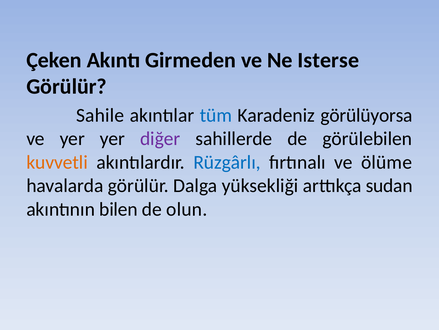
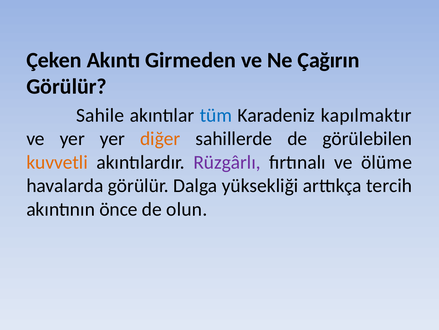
Isterse: Isterse -> Çağırın (329, 60)
görülüyorsa: görülüyorsa -> kapılmaktır (366, 115)
diğer colour: purple -> orange (160, 139)
Rüzgârlı colour: blue -> purple (227, 162)
sudan: sudan -> tercih (389, 185)
bilen: bilen -> önce (118, 209)
